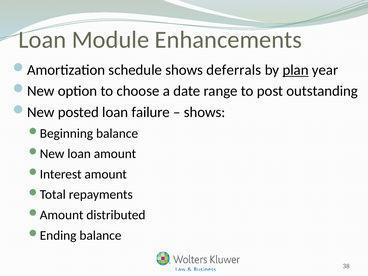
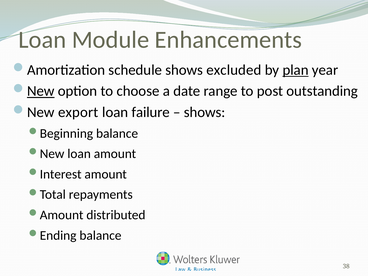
deferrals: deferrals -> excluded (234, 70)
New underline: none -> present (41, 91)
posted: posted -> export (78, 112)
